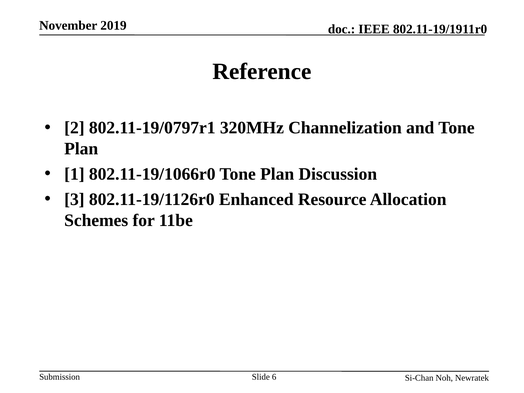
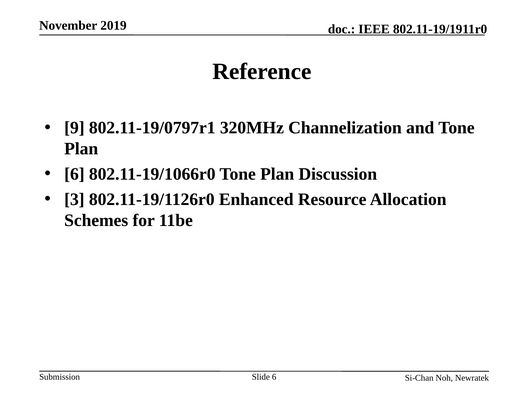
2: 2 -> 9 (74, 128)
1: 1 -> 6 (74, 174)
